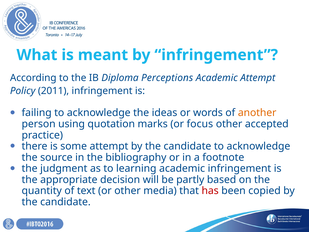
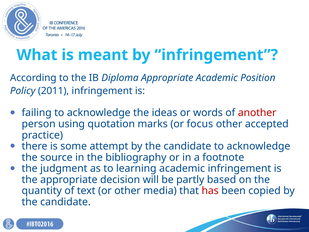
Diploma Perceptions: Perceptions -> Appropriate (167, 78)
Academic Attempt: Attempt -> Position (258, 78)
another colour: orange -> red (257, 113)
